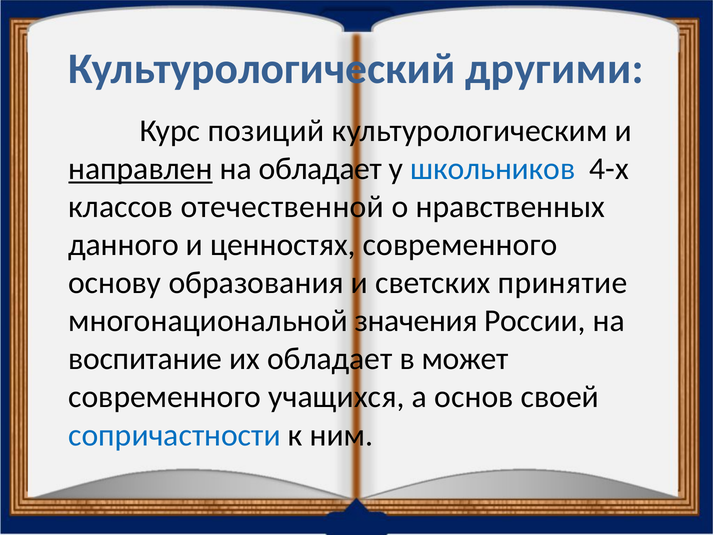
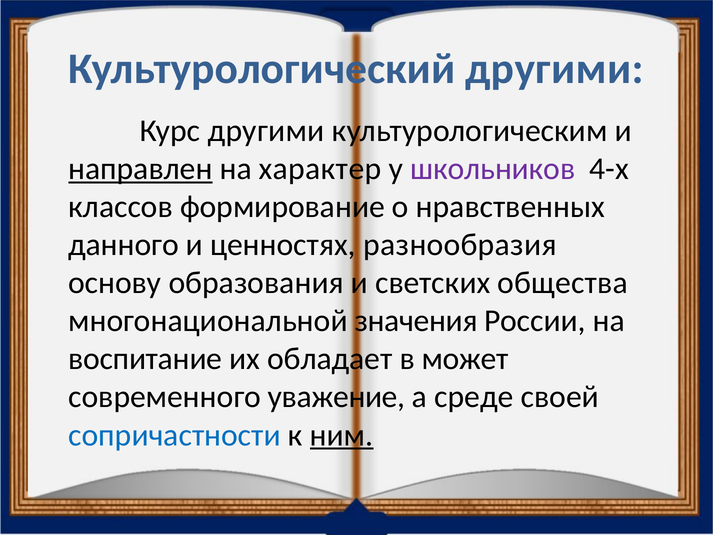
Курс позиций: позиций -> другими (266, 131)
на обладает: обладает -> характер (320, 169)
школьников colour: blue -> purple (493, 169)
отечественной: отечественной -> формирование (282, 207)
ценностях современного: современного -> разнообразия (460, 245)
принятие: принятие -> общества (563, 283)
учащихся: учащихся -> уважение (337, 397)
основ: основ -> среде (474, 397)
ним underline: none -> present (342, 435)
